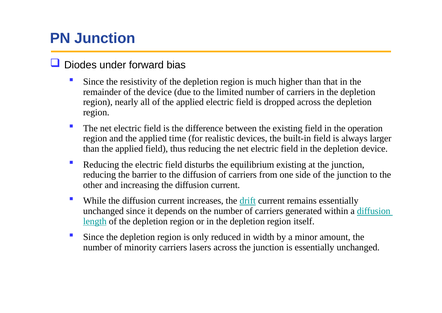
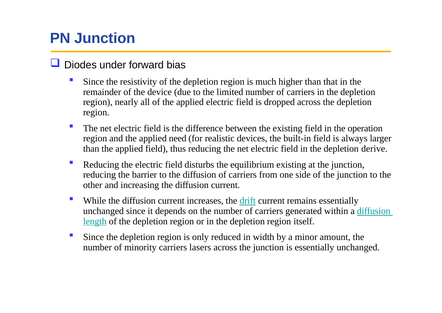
time: time -> need (178, 138)
depletion device: device -> derive (374, 148)
